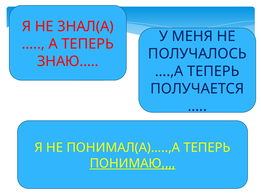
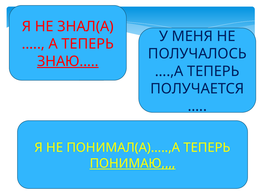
ЗНАЮ… underline: none -> present (68, 61)
